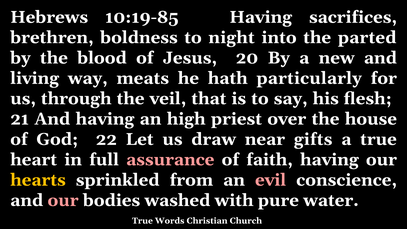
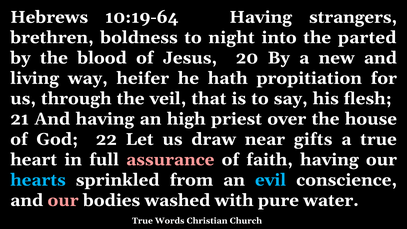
10:19-85: 10:19-85 -> 10:19-64 (142, 17)
sacrifices: sacrifices -> strangers (353, 17)
meats: meats -> heifer (143, 78)
particularly: particularly -> propitiation (309, 78)
hearts colour: yellow -> light blue (38, 180)
evil colour: pink -> light blue (271, 180)
